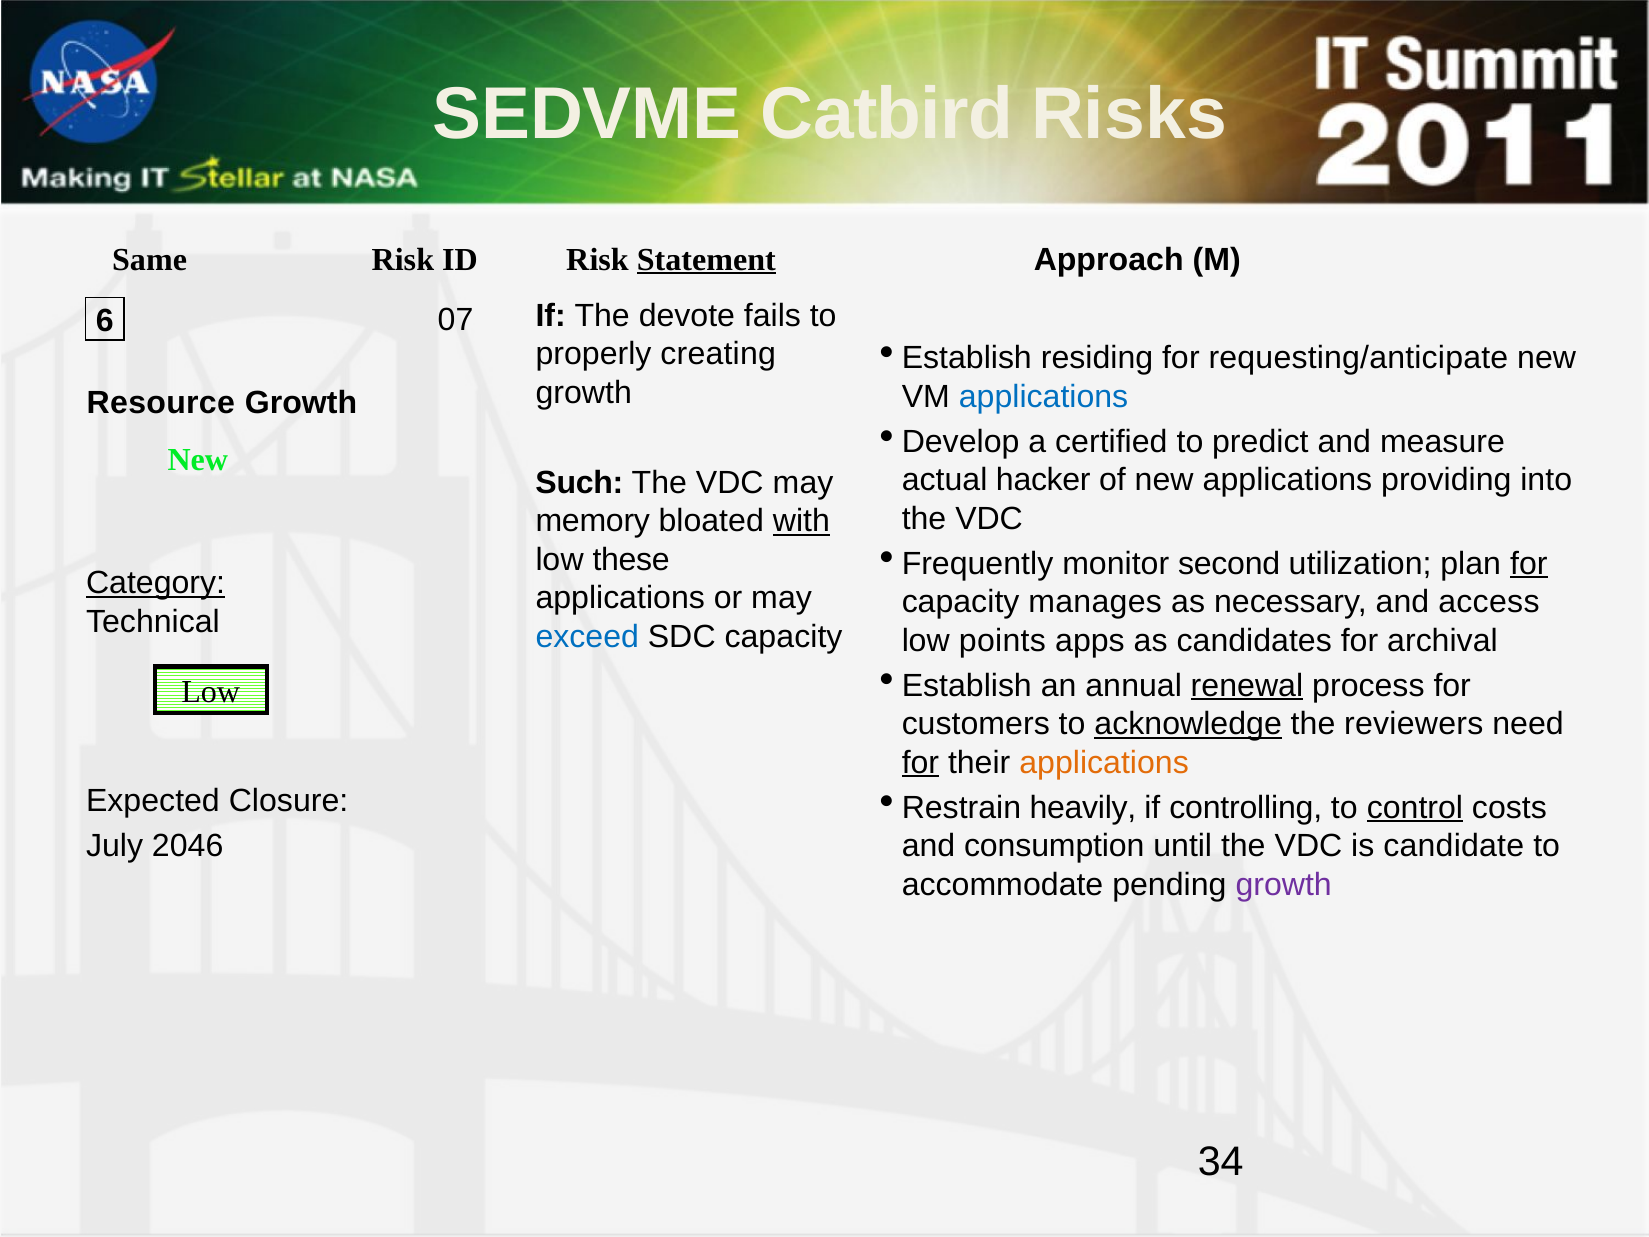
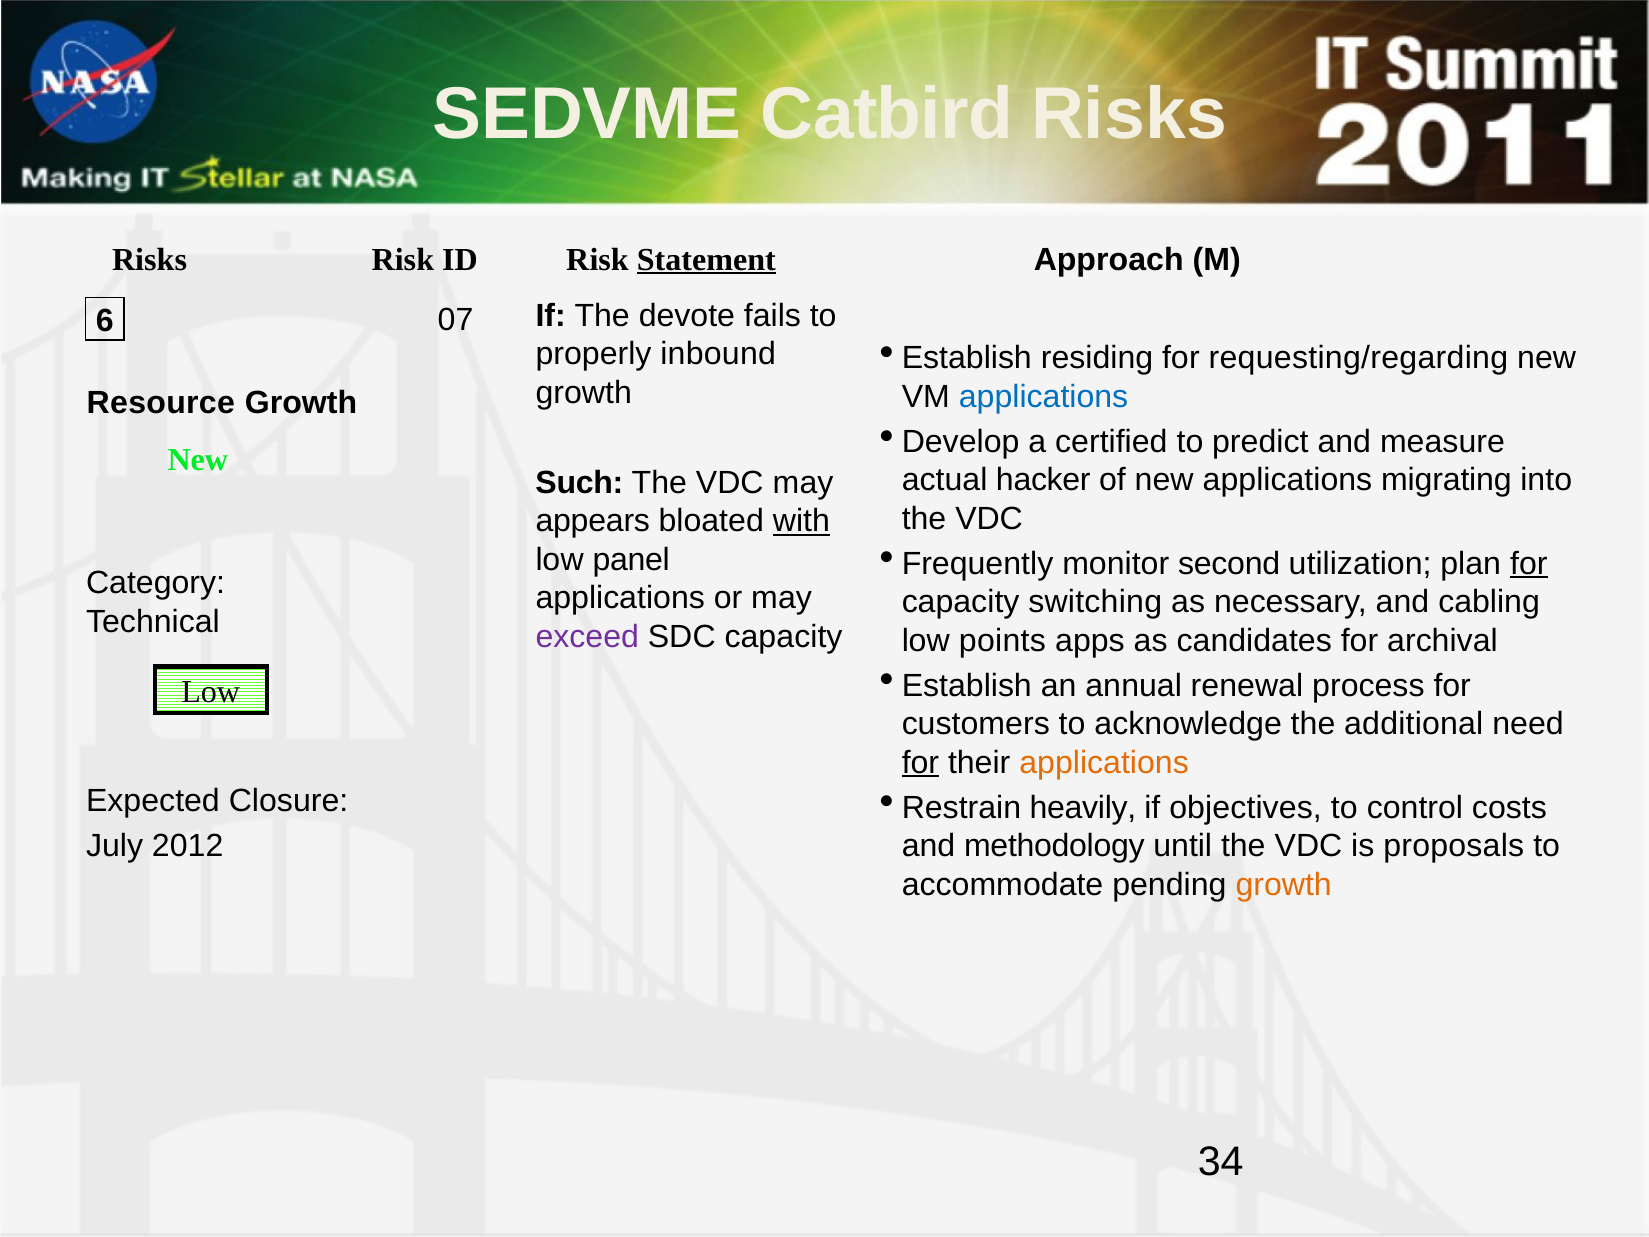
Same: Same -> Risks (150, 259)
creating: creating -> inbound (718, 354)
requesting/anticipate: requesting/anticipate -> requesting/regarding (1358, 358)
providing: providing -> migrating (1446, 480)
memory: memory -> appears (593, 521)
these: these -> panel (631, 559)
Category underline: present -> none (156, 583)
manages: manages -> switching (1095, 602)
access: access -> cabling (1489, 602)
exceed colour: blue -> purple (587, 636)
renewal underline: present -> none (1247, 685)
acknowledge underline: present -> none (1188, 724)
reviewers: reviewers -> additional (1414, 724)
controlling: controlling -> objectives (1246, 807)
control underline: present -> none (1415, 807)
2046: 2046 -> 2012 (188, 846)
consumption: consumption -> methodology (1054, 846)
candidate: candidate -> proposals (1454, 846)
growth colour: purple -> orange (1284, 884)
